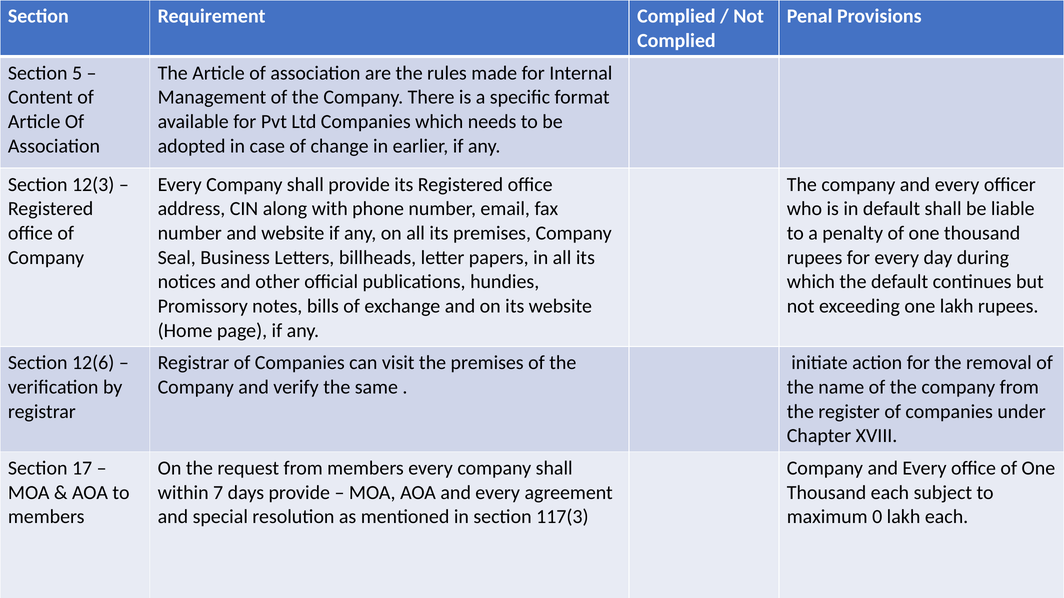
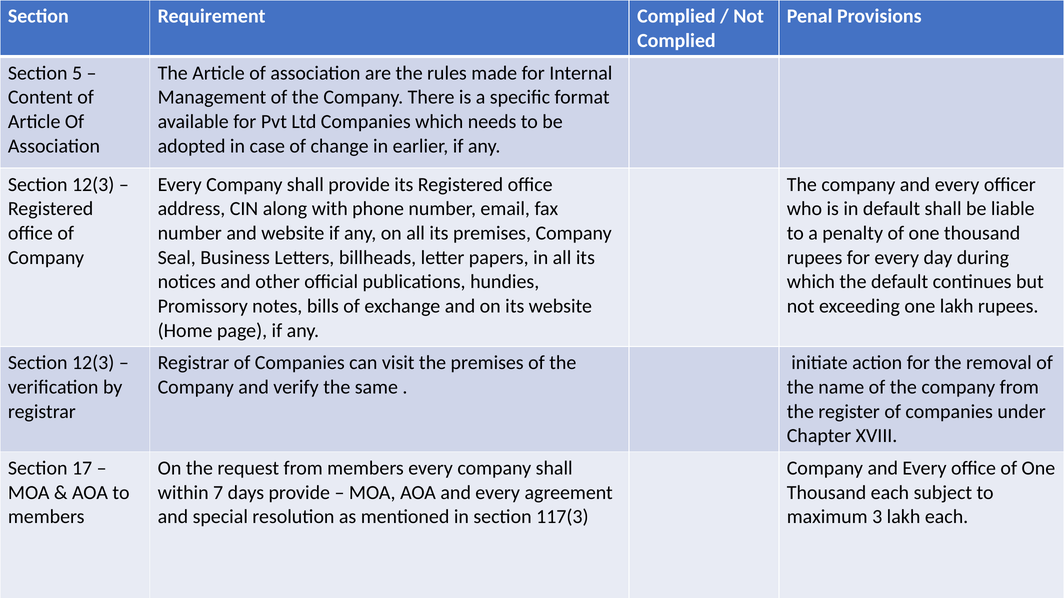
12(6: 12(6 -> 12(3 (93, 363)
0: 0 -> 3 (877, 517)
